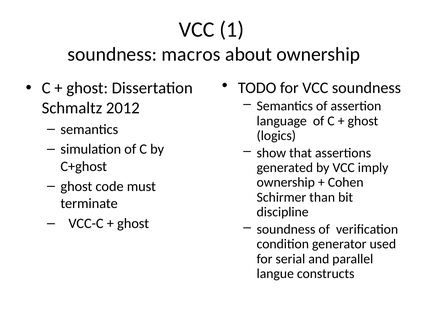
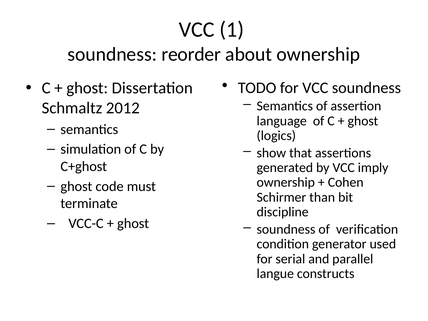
macros: macros -> reorder (191, 55)
